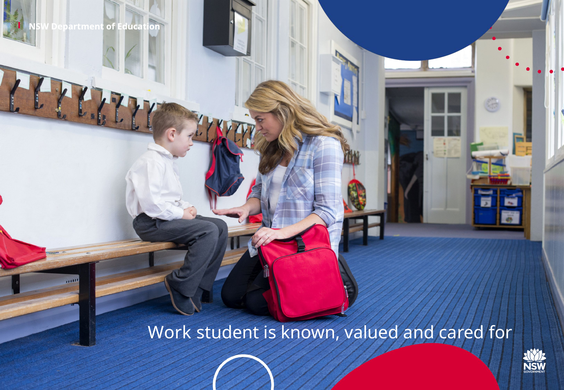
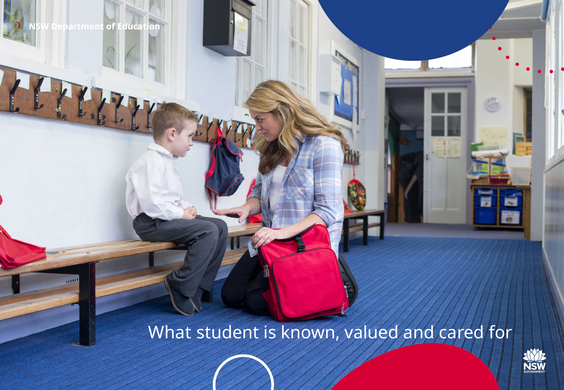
Work: Work -> What (170, 333)
